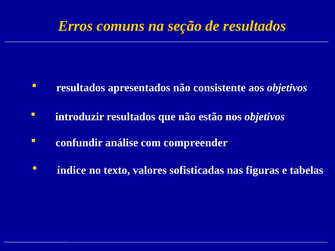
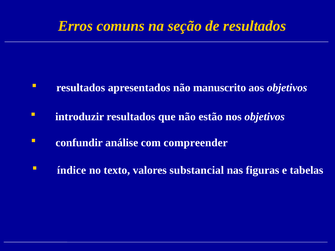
consistente: consistente -> manuscrito (220, 88)
sofisticadas: sofisticadas -> substancial (197, 170)
